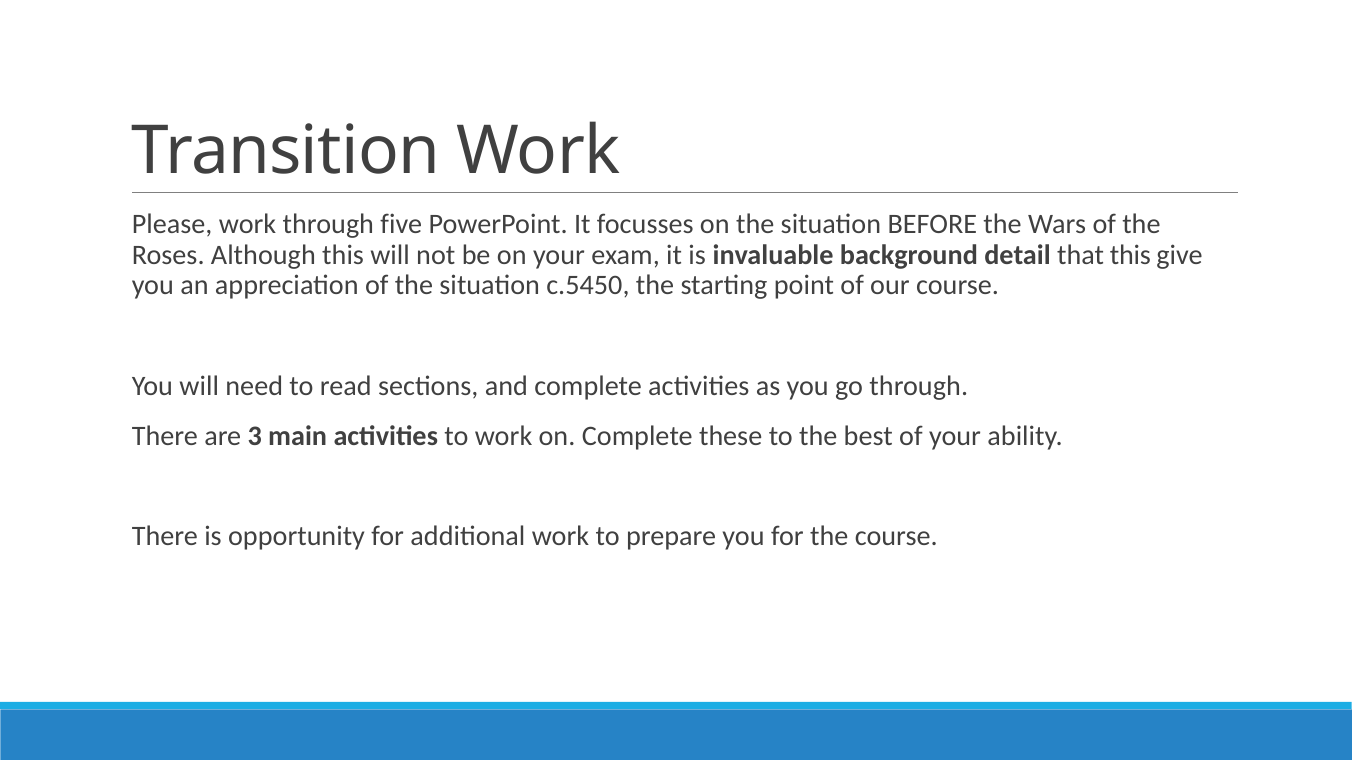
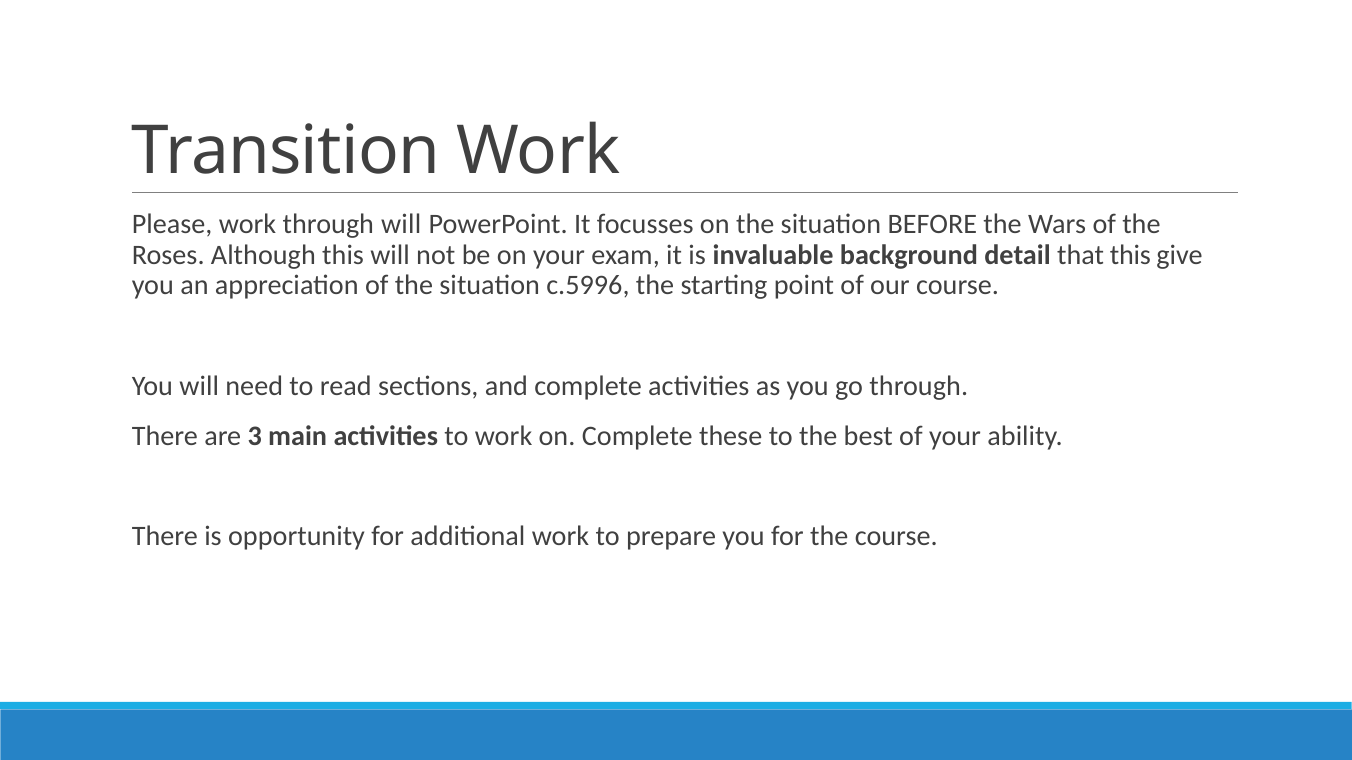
through five: five -> will (401, 225)
c.5450: c.5450 -> c.5996 (588, 286)
